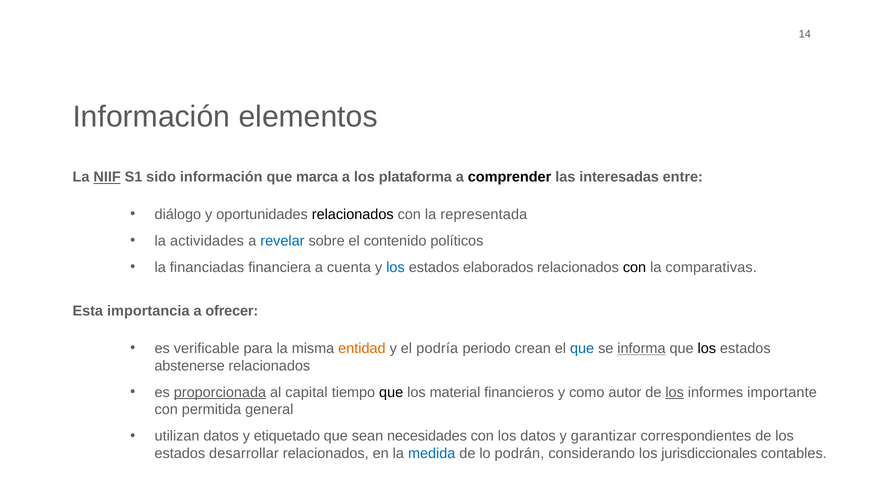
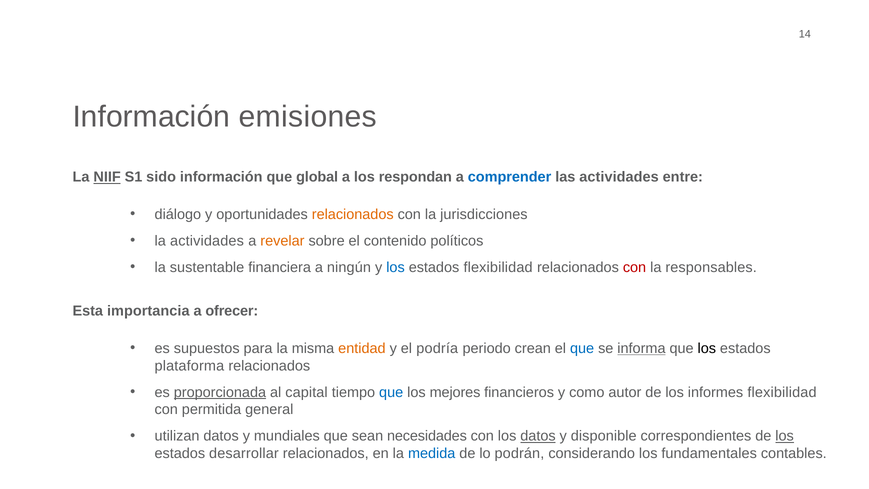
elementos: elementos -> emisiones (308, 117)
marca: marca -> global (317, 177)
plataforma: plataforma -> respondan (415, 177)
comprender colour: black -> blue (510, 177)
las interesadas: interesadas -> actividades (619, 177)
relacionados colour: black -> orange (353, 214)
representada: representada -> jurisdicciones (484, 214)
revelar colour: blue -> orange (282, 241)
financiadas: financiadas -> sustentable (207, 267)
cuenta: cuenta -> ningún (349, 267)
estados elaborados: elaborados -> flexibilidad (498, 267)
con colour: black -> red (635, 267)
comparativas: comparativas -> responsables (711, 267)
verificable: verificable -> supuestos (207, 348)
abstenerse: abstenerse -> plataforma (189, 366)
que colour: black -> blue (391, 392)
material: material -> mejores (455, 392)
los underline: present -> none (675, 392)
informes importante: importante -> flexibilidad (782, 392)
etiquetado: etiquetado -> mundiales (287, 436)
datos underline: none -> present (538, 436)
garantizar: garantizar -> disponible (604, 436)
los underline: none -> present (785, 436)
jurisdiccionales: jurisdiccionales -> fundamentales (709, 453)
